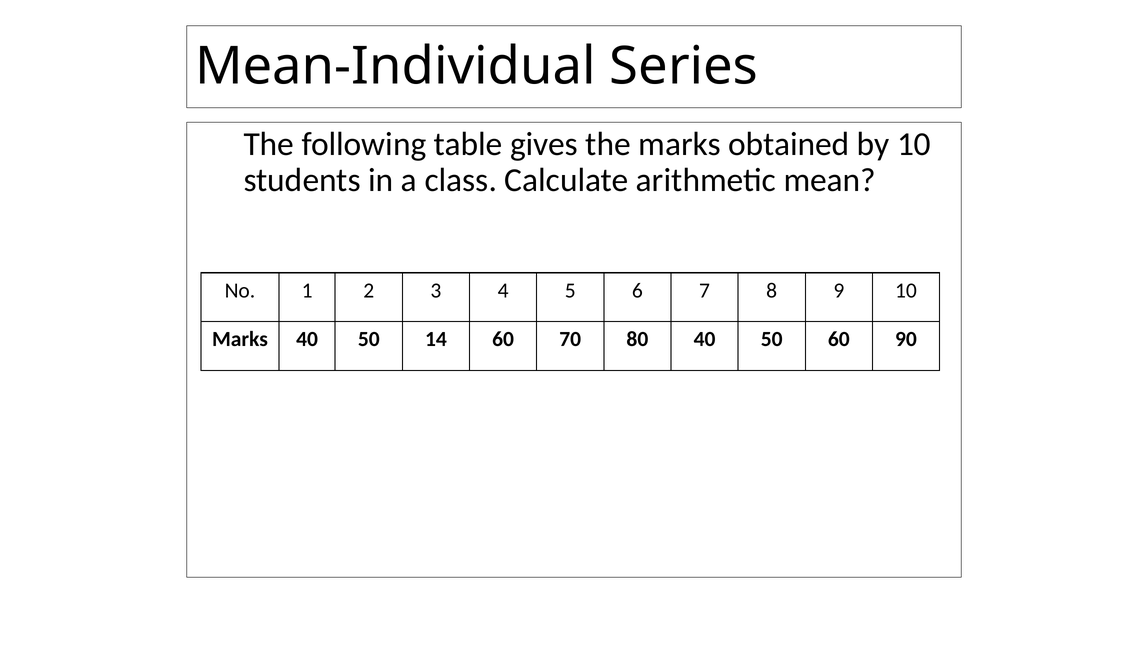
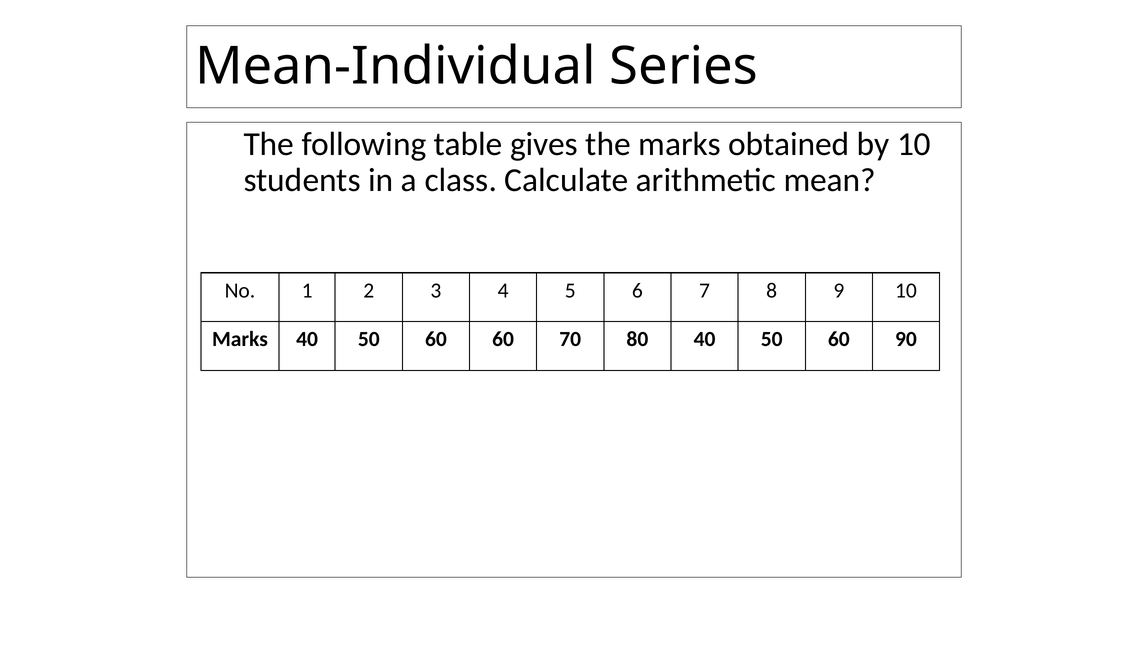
Marks 40 50 14: 14 -> 60 (436, 339)
